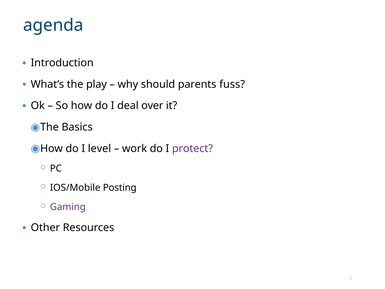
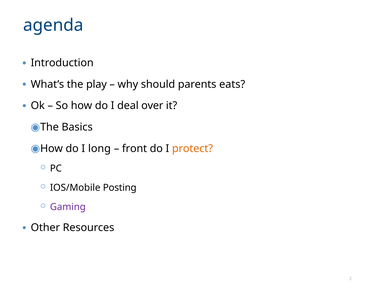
fuss: fuss -> eats (232, 84)
level: level -> long (99, 148)
work: work -> front (135, 148)
protect colour: purple -> orange (192, 148)
